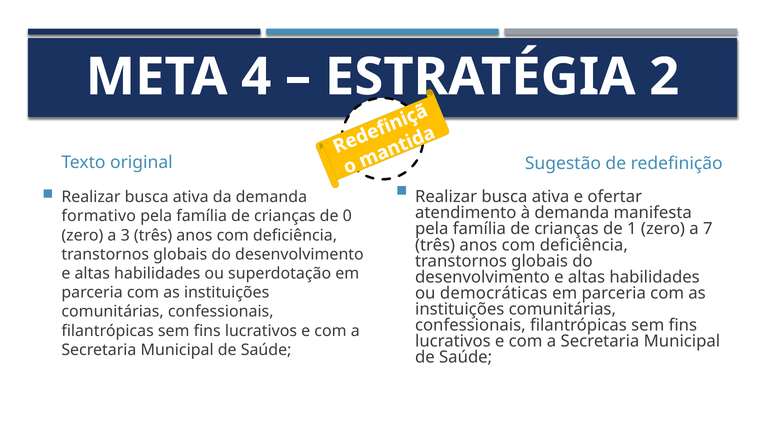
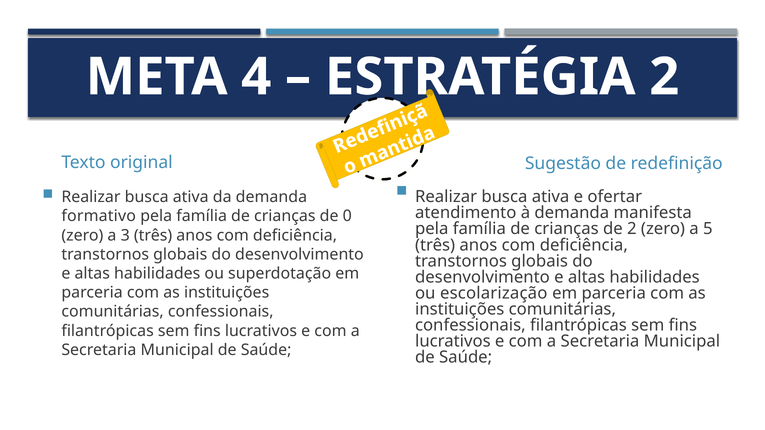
de 1: 1 -> 2 (632, 229)
7: 7 -> 5 (708, 229)
democráticas: democráticas -> escolarização (494, 293)
